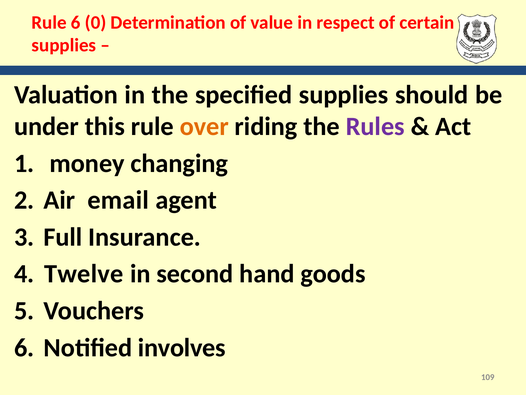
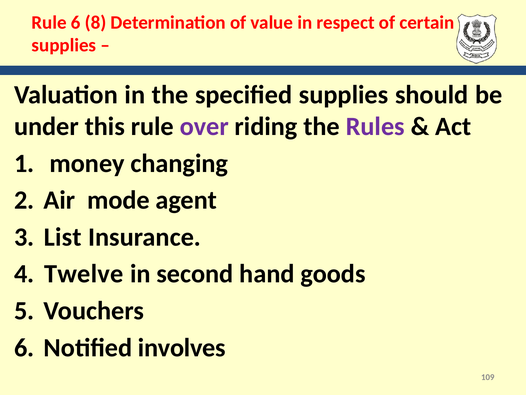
0: 0 -> 8 (96, 22)
over colour: orange -> purple (204, 126)
email: email -> mode (118, 200)
Full: Full -> List (63, 237)
